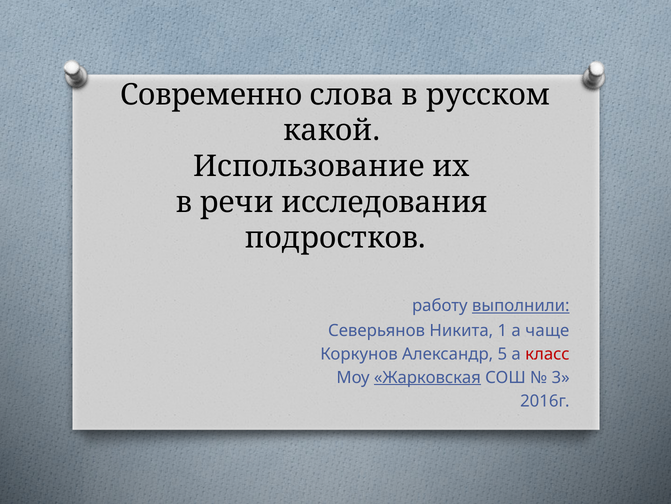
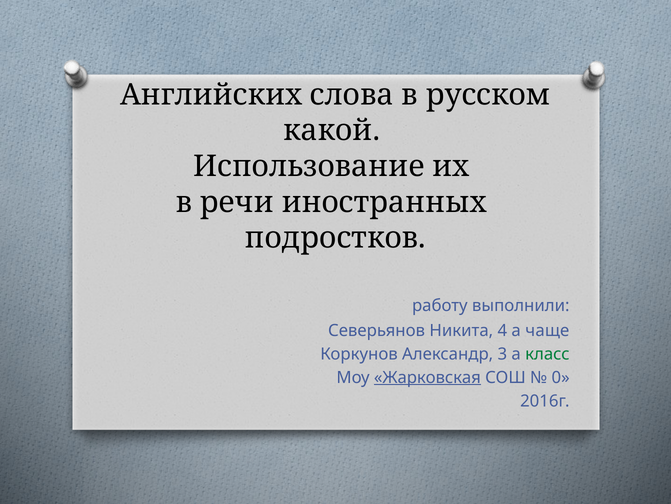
Современно: Современно -> Английских (211, 95)
исследования: исследования -> иностранных (384, 202)
выполнили underline: present -> none (521, 305)
1: 1 -> 4 (502, 330)
5: 5 -> 3 (502, 353)
класс colour: red -> green (547, 353)
3: 3 -> 0 (561, 377)
